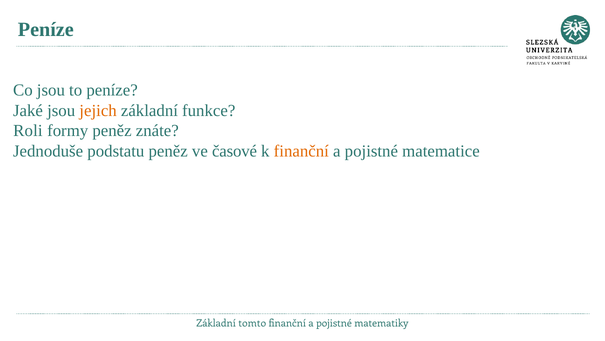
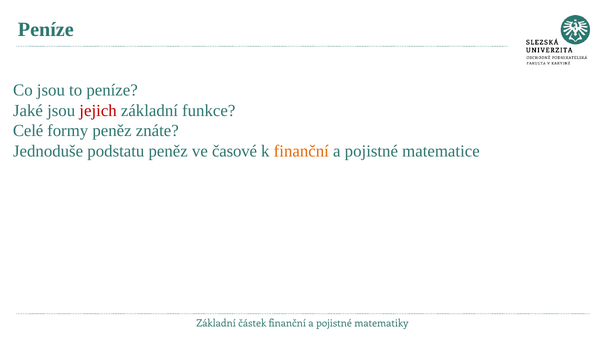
jejich colour: orange -> red (98, 110)
Roli: Roli -> Celé (28, 131)
tomto: tomto -> částek (252, 323)
